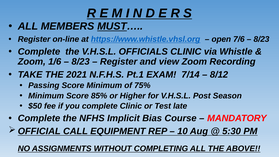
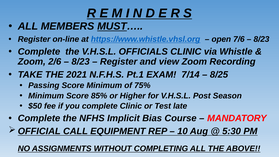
1/6: 1/6 -> 2/6 (55, 62)
8/12: 8/12 -> 8/25 (219, 75)
